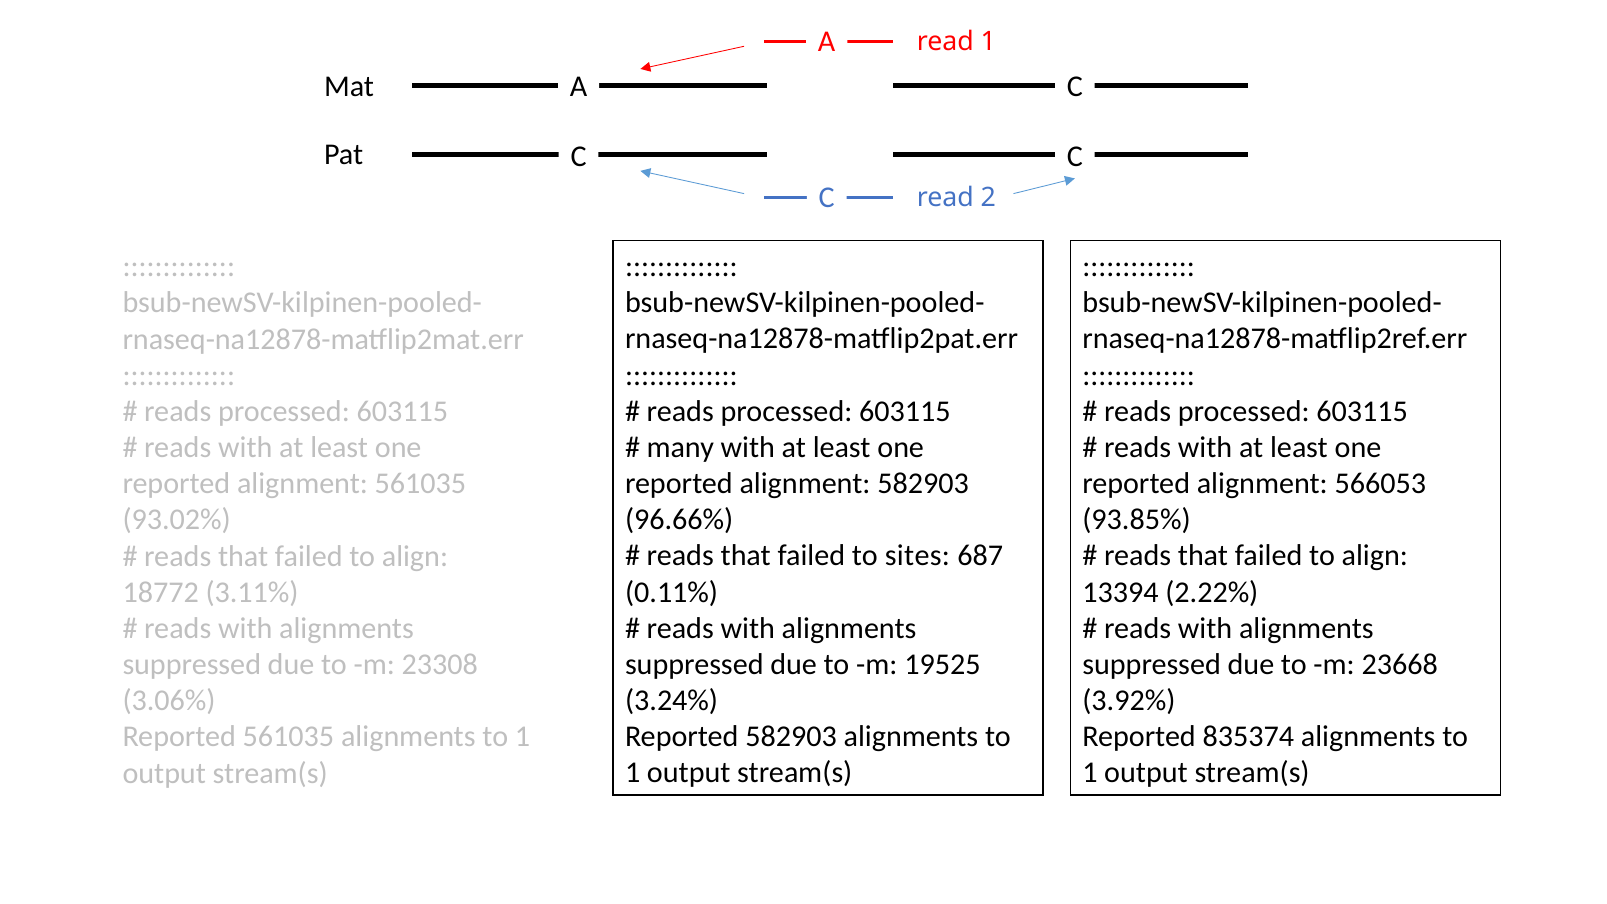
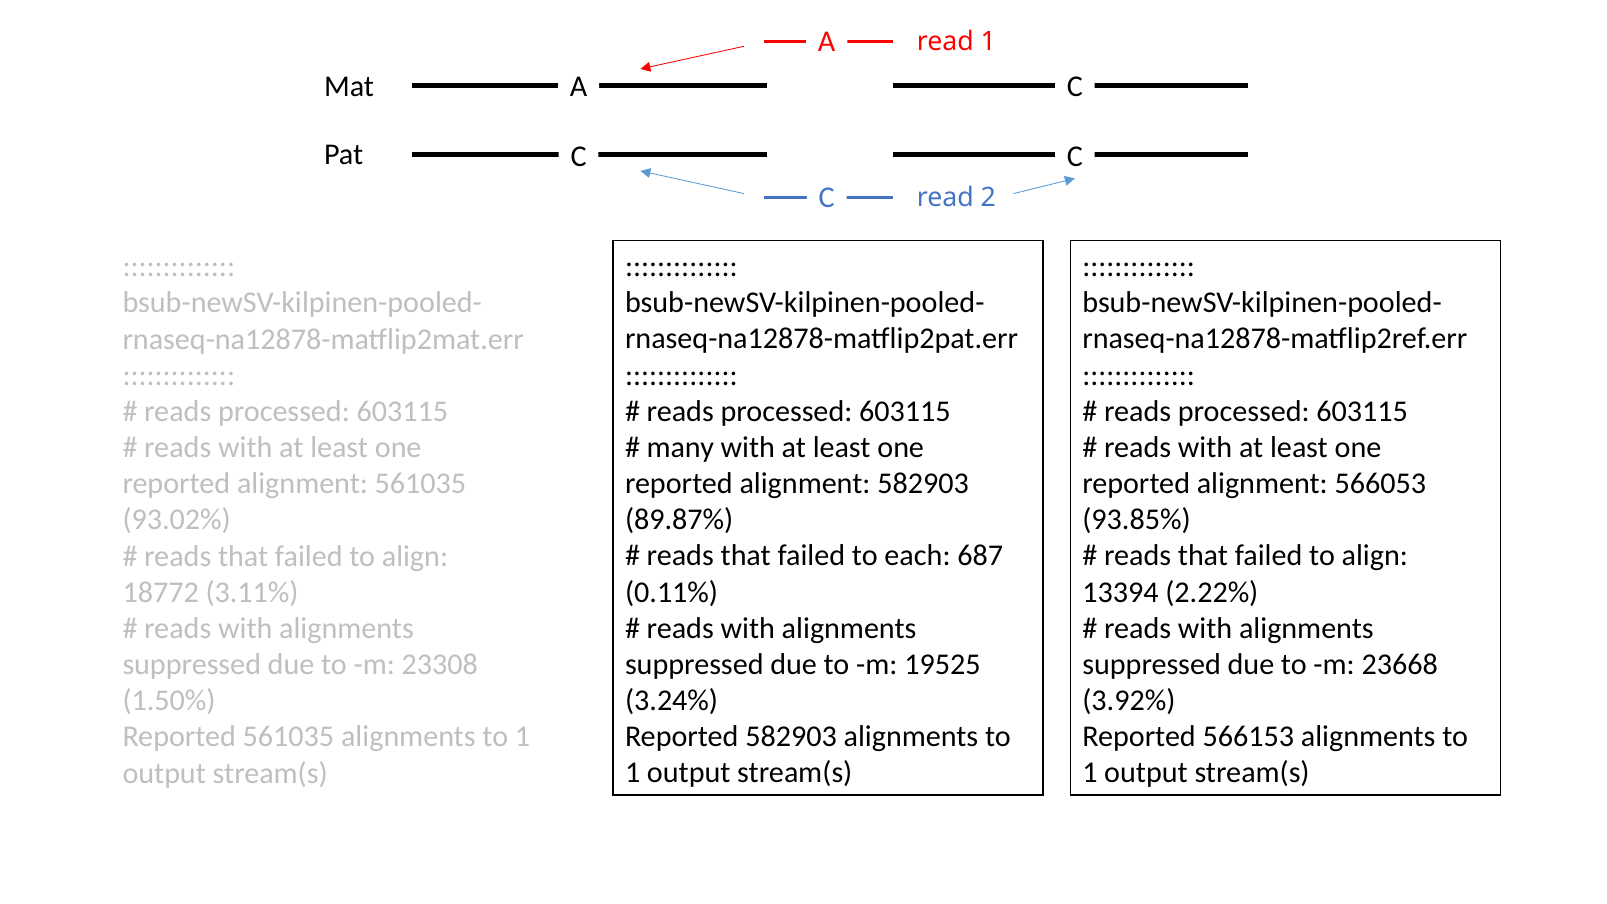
96.66%: 96.66% -> 89.87% (679, 520)
sites: sites -> each (918, 556)
3.06%: 3.06% -> 1.50% (169, 701)
835374: 835374 -> 566153 (1248, 737)
